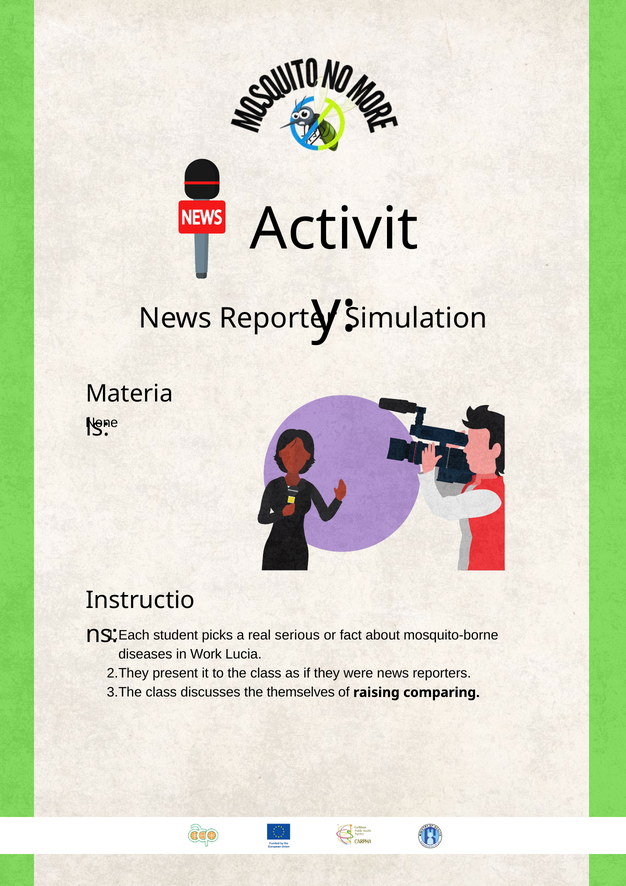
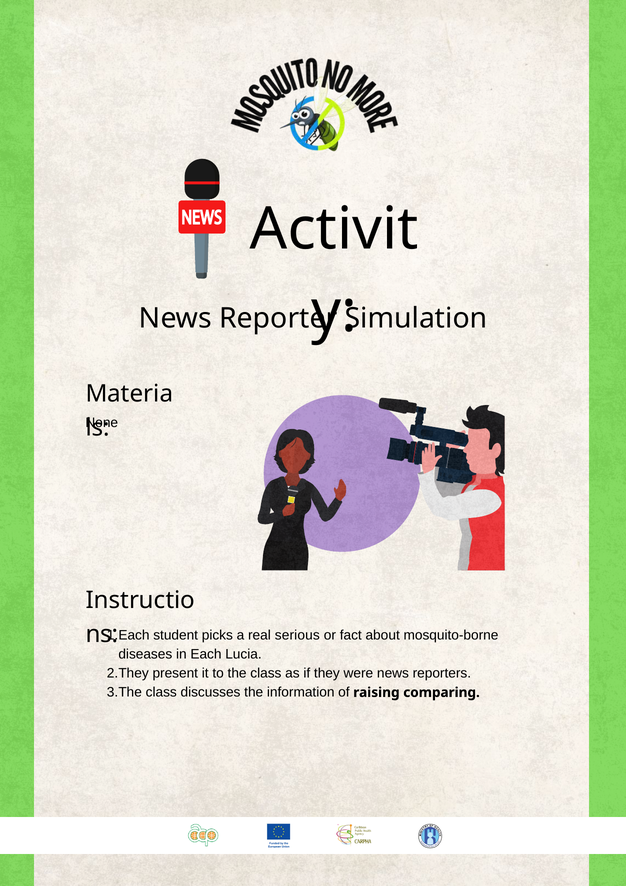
Work: Work -> Each (206, 654)
themselves: themselves -> information (301, 692)
